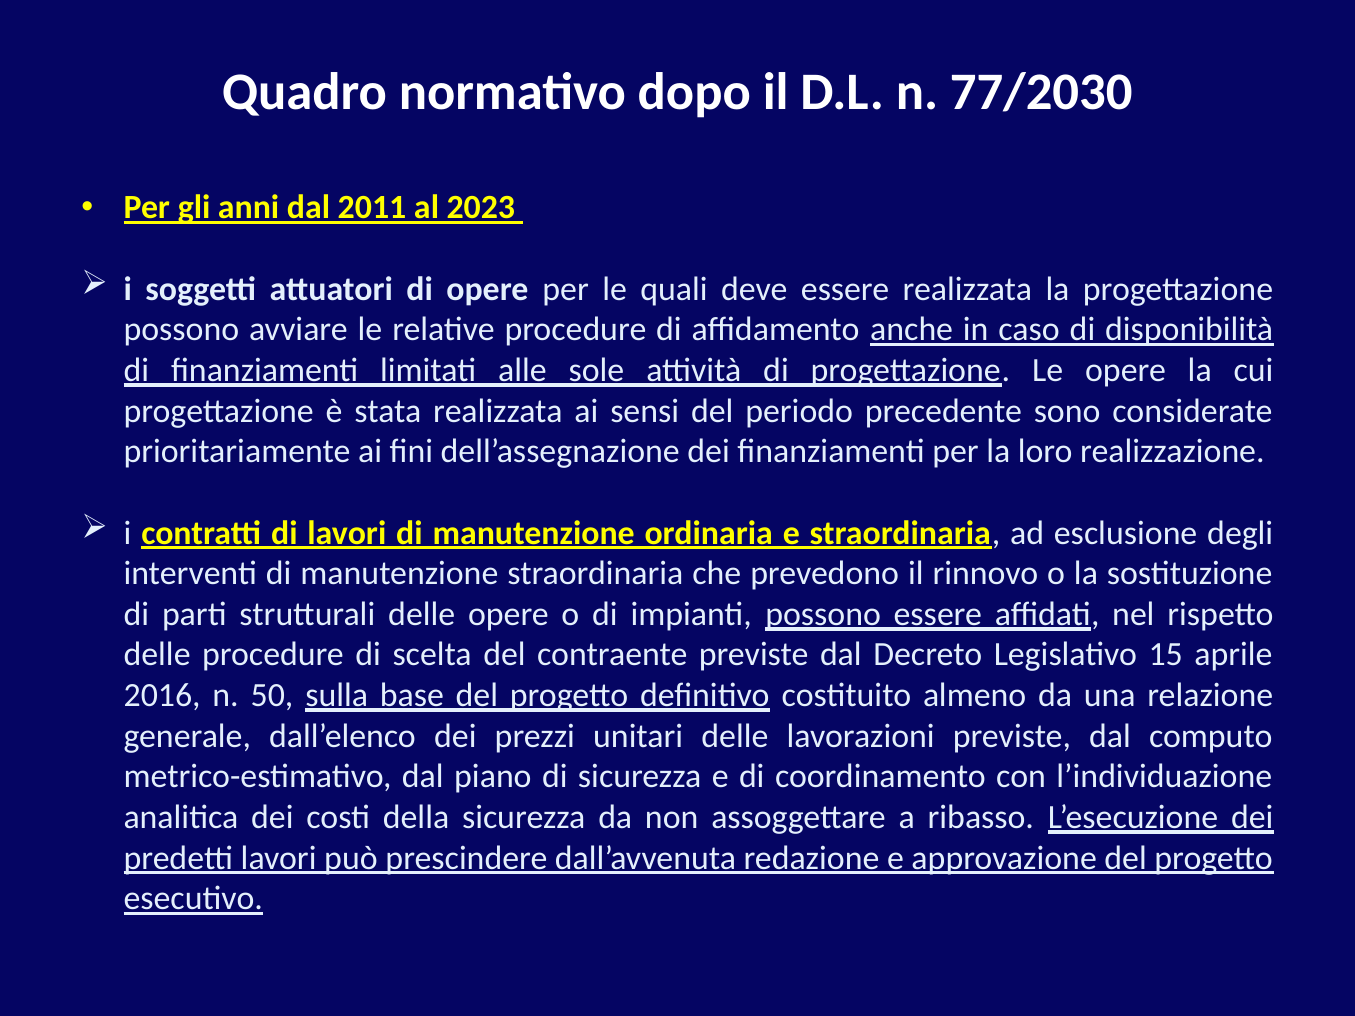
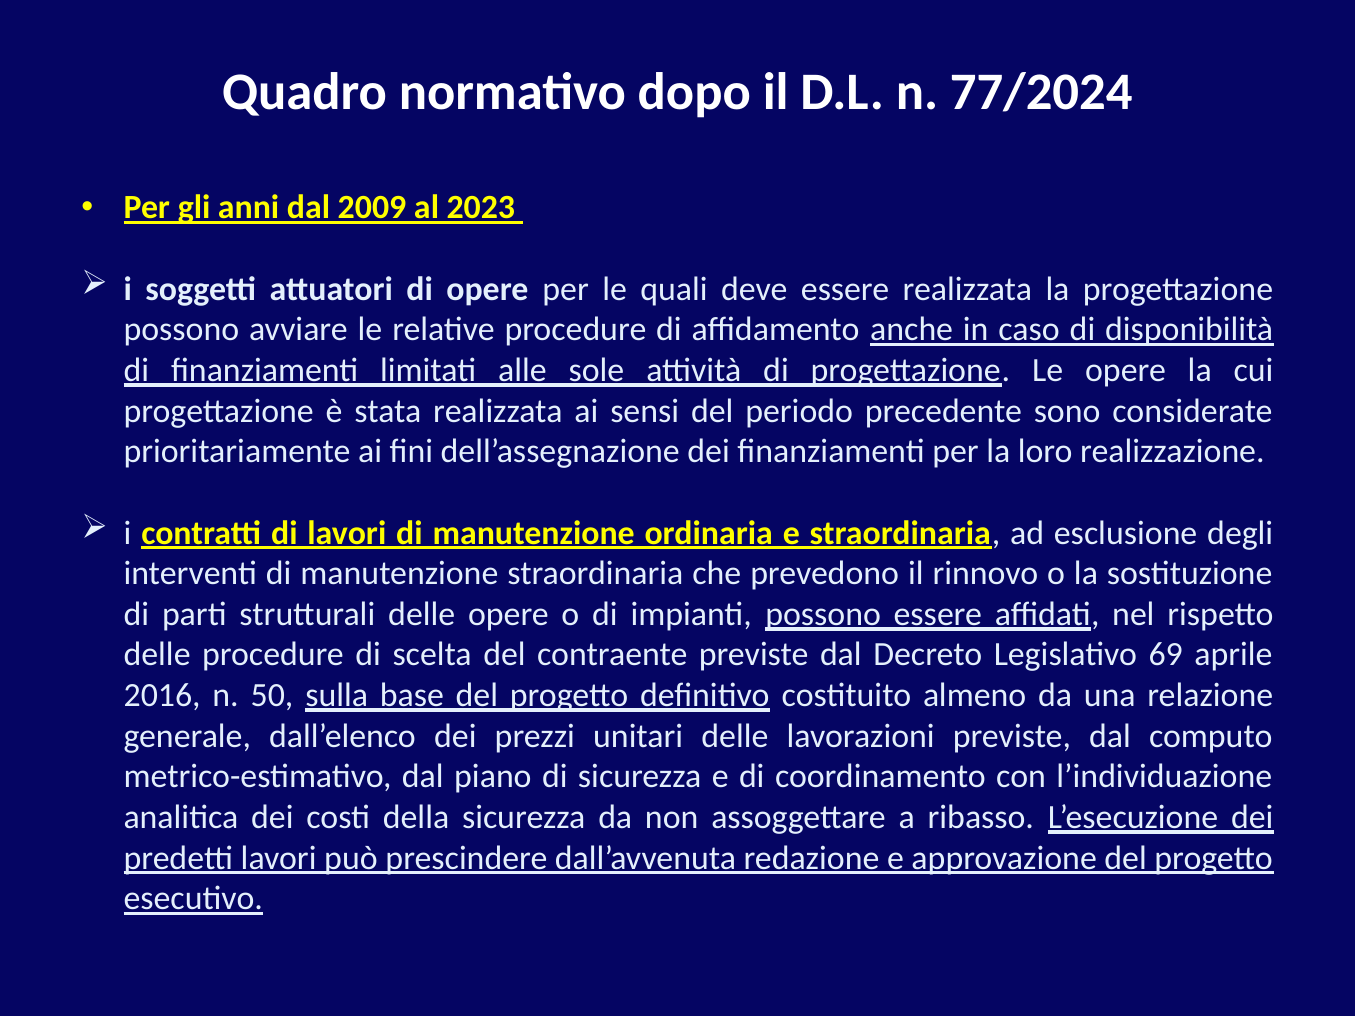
77/2030: 77/2030 -> 77/2024 (1041, 92)
2011: 2011 -> 2009 (372, 208)
15: 15 -> 69 (1166, 655)
